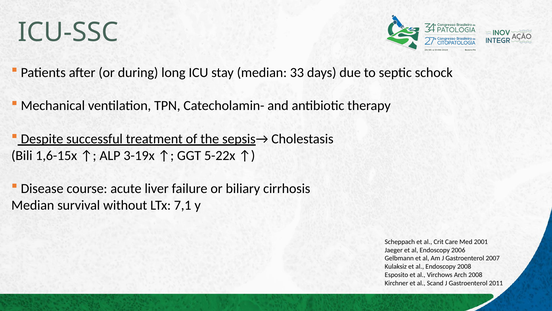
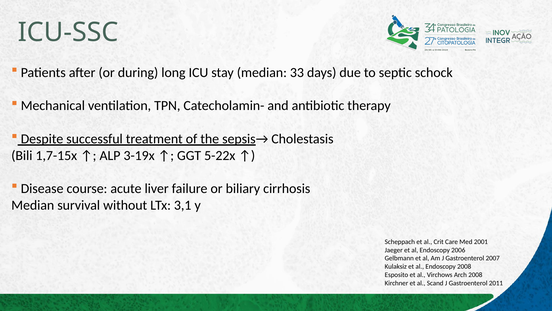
1,6-15x: 1,6-15x -> 1,7-15x (56, 155)
7,1: 7,1 -> 3,1 (183, 205)
